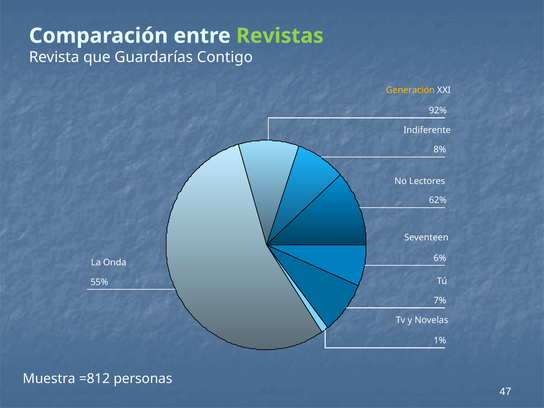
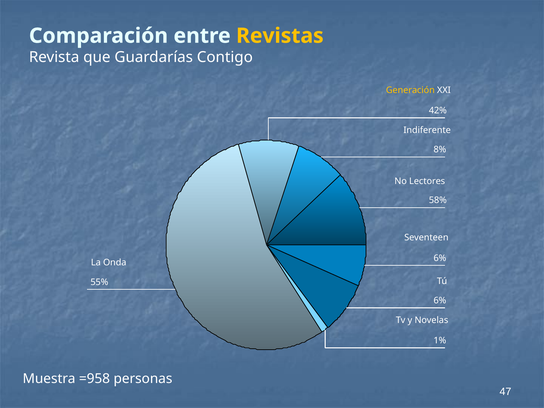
Revistas colour: light green -> yellow (280, 36)
92%: 92% -> 42% (438, 111)
62%: 62% -> 58% (438, 200)
7%: 7% -> 6% (440, 301)
=812: =812 -> =958 (94, 379)
